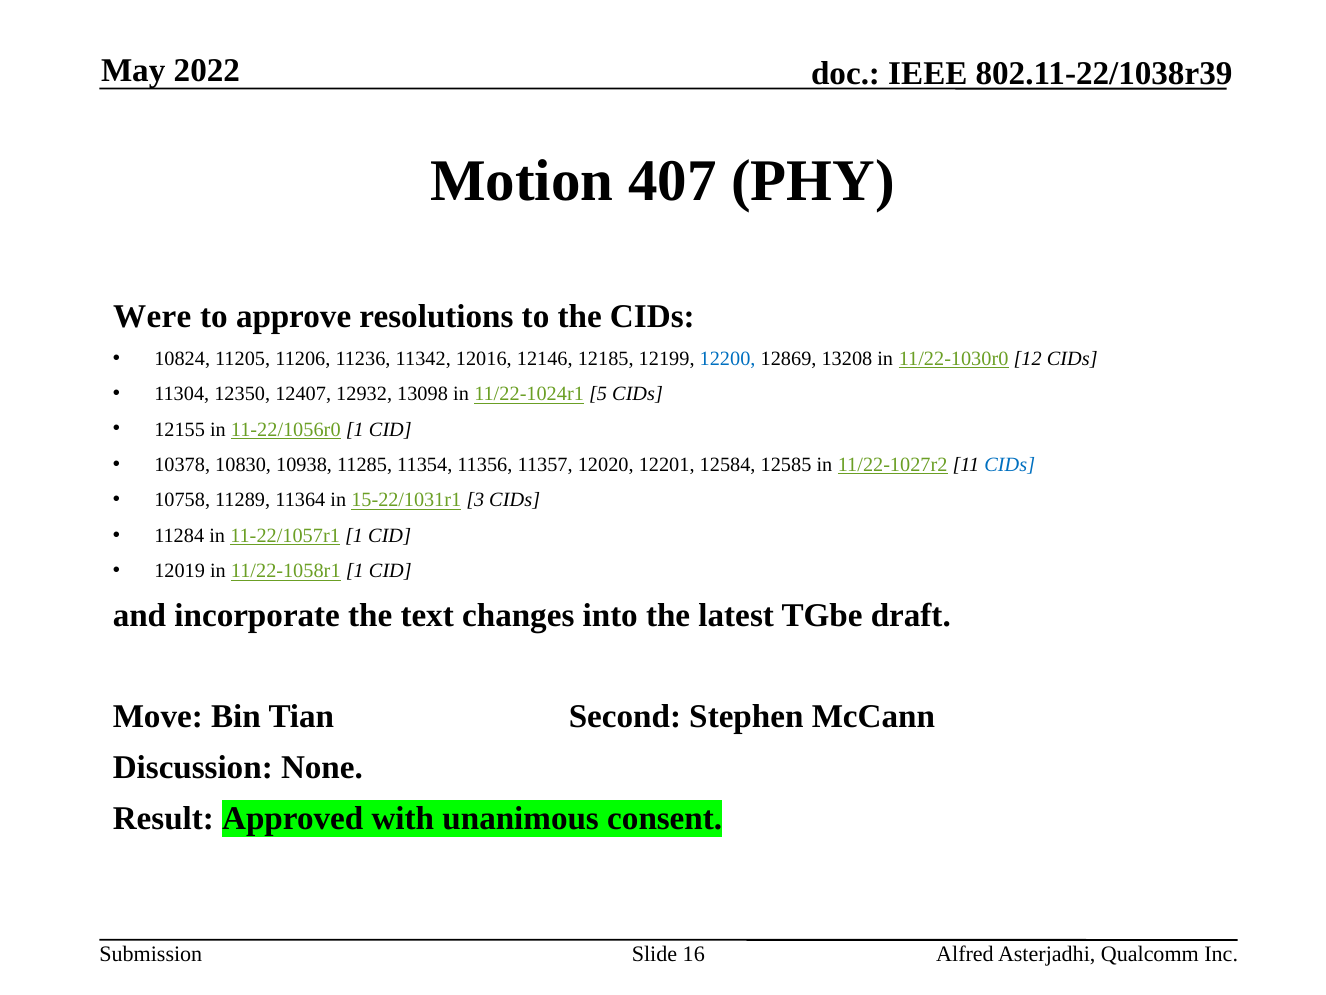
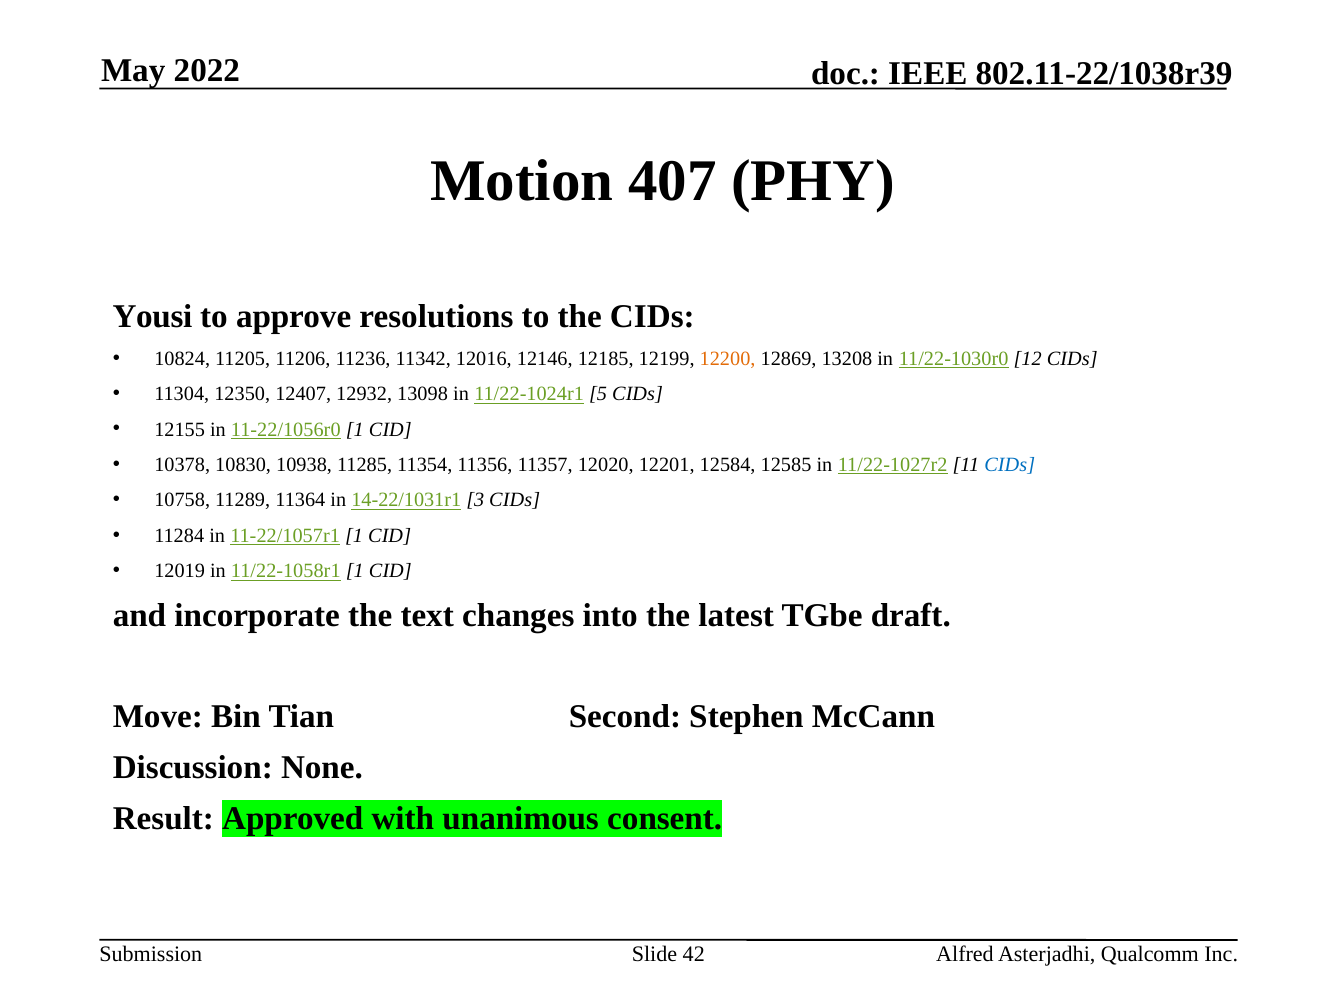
Were: Were -> Yousi (152, 316)
12200 colour: blue -> orange (728, 358)
15-22/1031r1: 15-22/1031r1 -> 14-22/1031r1 (406, 500)
16: 16 -> 42 (694, 954)
